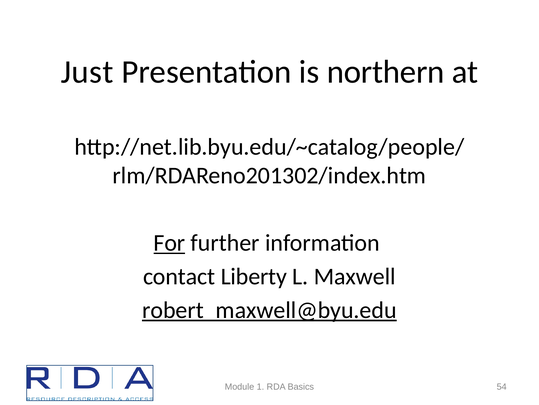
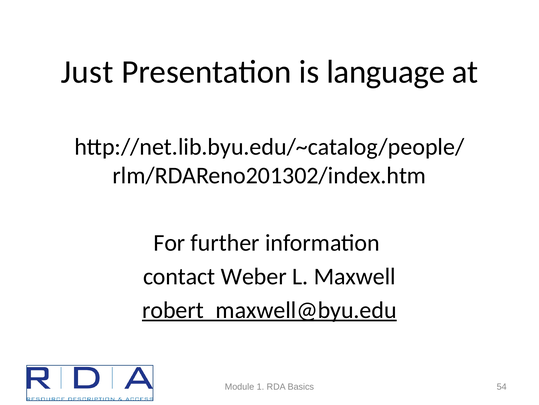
northern: northern -> language (386, 72)
For underline: present -> none (169, 242)
Liberty: Liberty -> Weber (254, 276)
